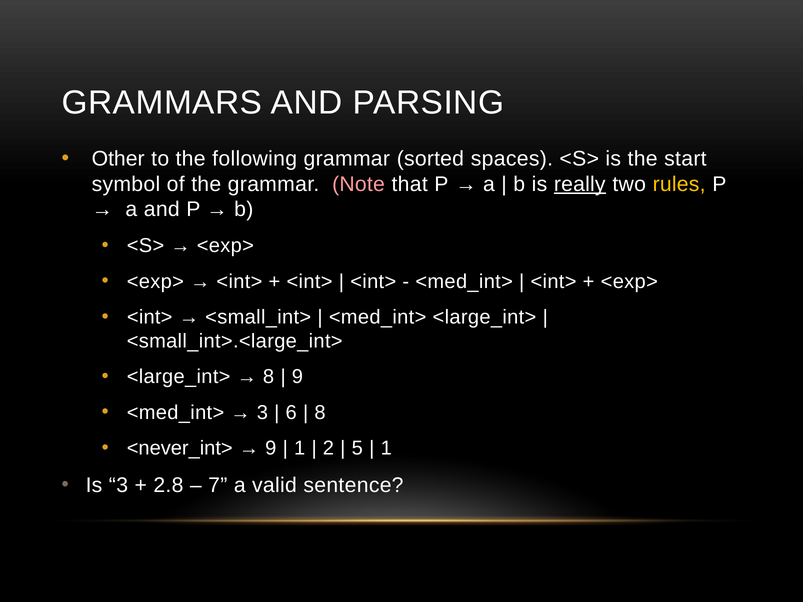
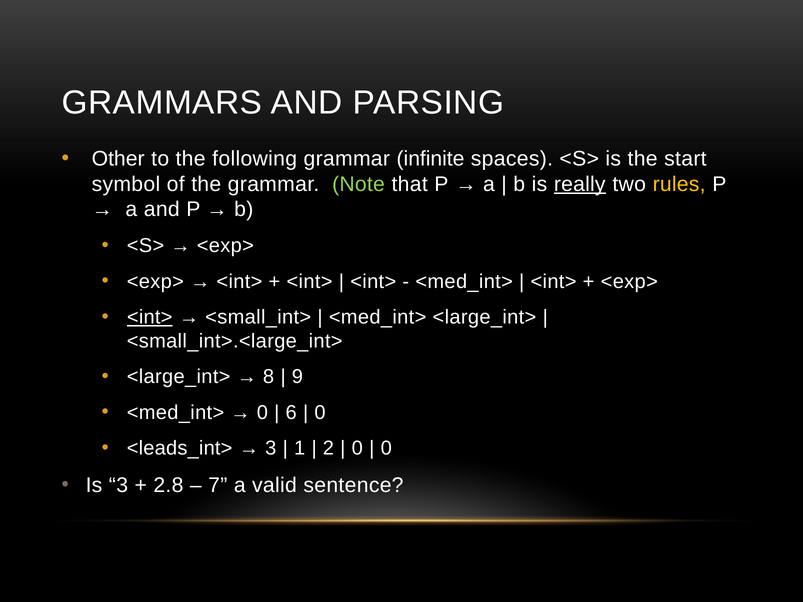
sorted: sorted -> infinite (431, 159)
Note colour: pink -> light green (358, 184)
<int> underline: none -> present (150, 317)
3: 3 -> 0 (262, 413)
8: 8 -> 0 (320, 413)
<never_int>: <never_int> -> <leads_int> (180, 448)
9: 9 -> 3 (271, 448)
5: 5 -> 0 (357, 448)
1: 1 -> 0 (386, 448)
